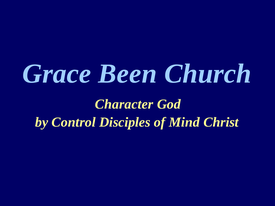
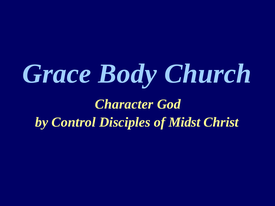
Been: Been -> Body (128, 74)
Mind: Mind -> Midst (184, 122)
